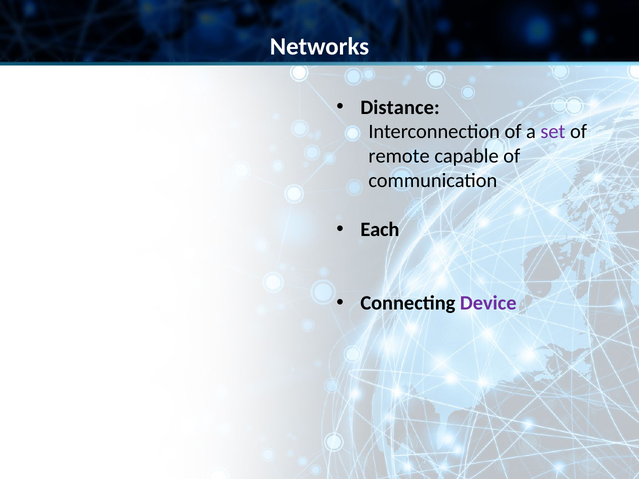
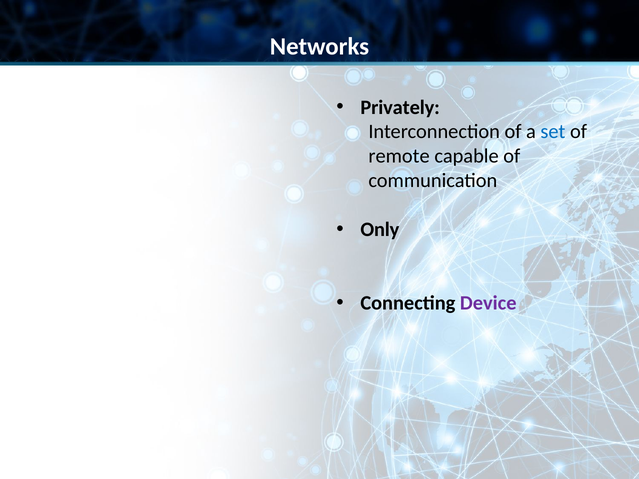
Distance: Distance -> Privately (400, 107)
set colour: purple -> blue (553, 132)
Each: Each -> Only (380, 230)
